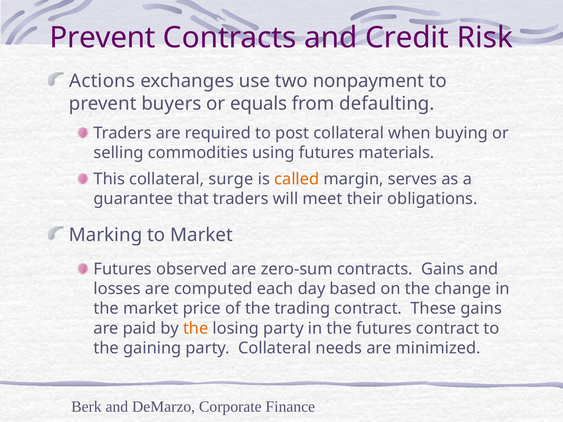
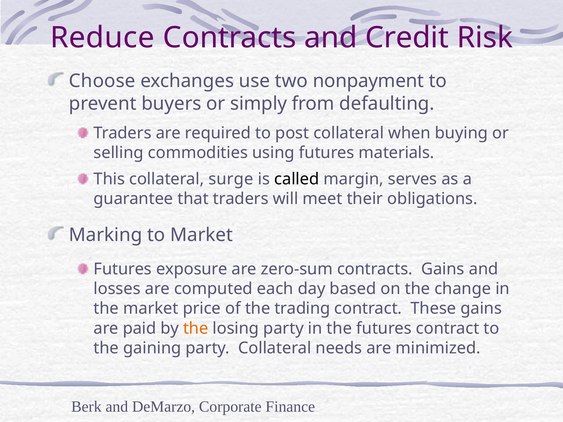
Prevent: Prevent -> Reduce (102, 38)
Actions: Actions -> Choose (102, 81)
equals: equals -> simply (259, 104)
called colour: orange -> black (297, 179)
observed: observed -> exposure (192, 269)
